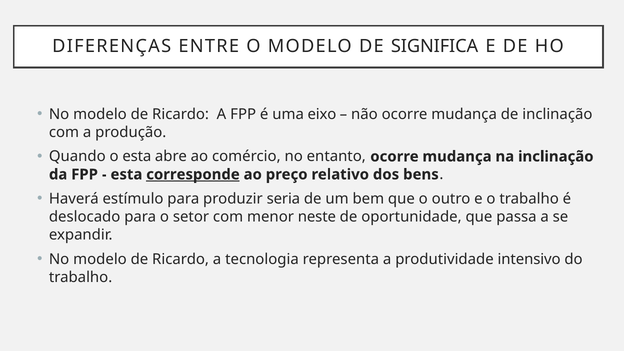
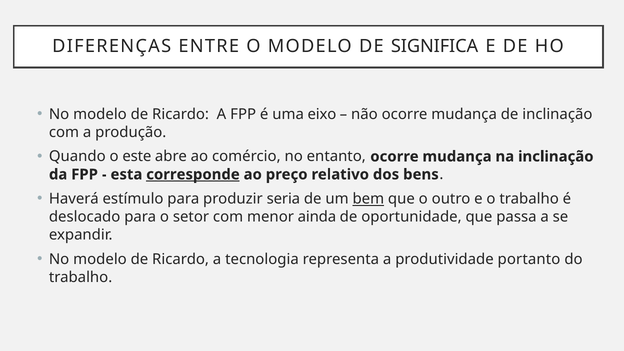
o esta: esta -> este (137, 157)
bem underline: none -> present (368, 199)
neste: neste -> ainda (317, 217)
intensivo: intensivo -> portanto (529, 259)
